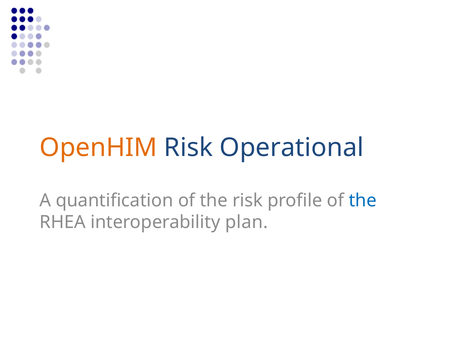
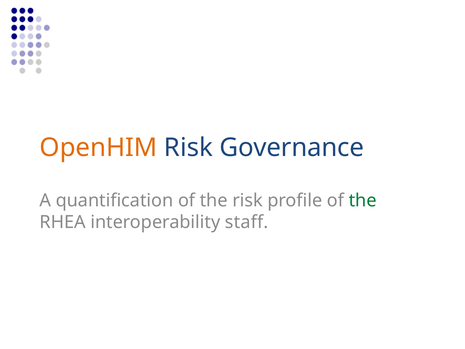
Operational: Operational -> Governance (292, 148)
the colour: blue -> green (363, 200)
plan: plan -> staff (247, 222)
